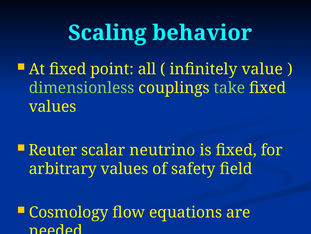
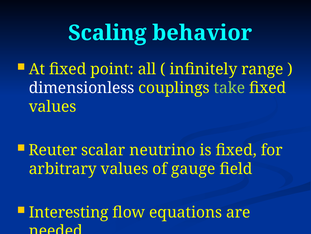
value: value -> range (262, 69)
dimensionless colour: light green -> white (82, 88)
safety: safety -> gauge (193, 168)
Cosmology: Cosmology -> Interesting (69, 212)
